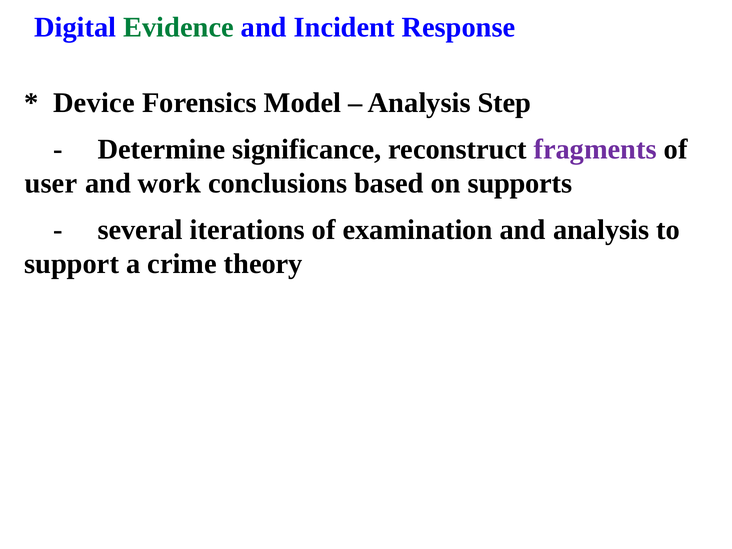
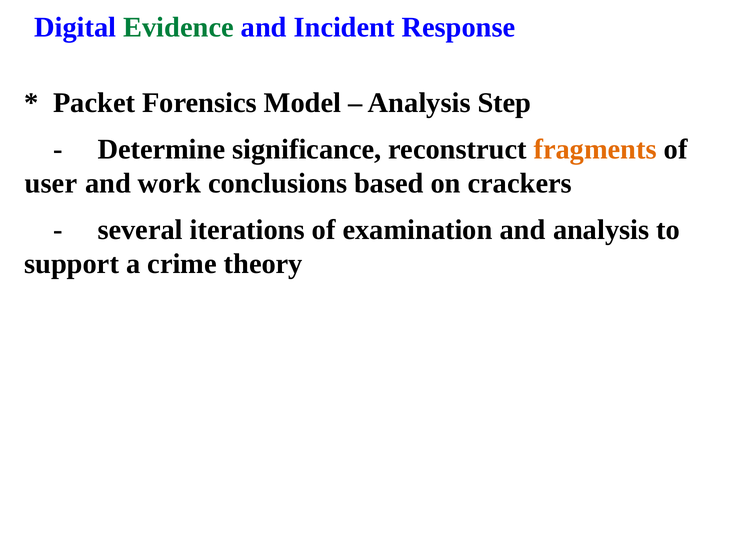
Device: Device -> Packet (94, 103)
fragments colour: purple -> orange (595, 149)
supports: supports -> crackers (520, 183)
